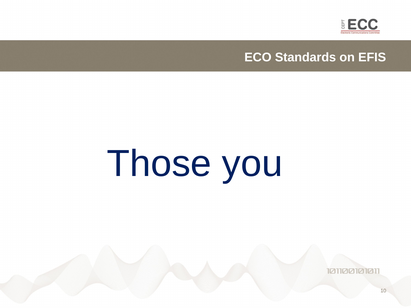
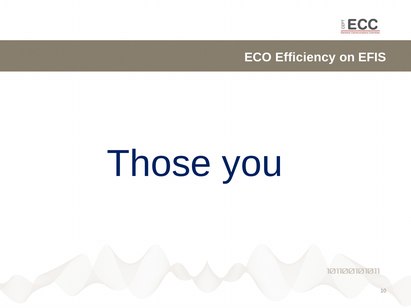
Standards: Standards -> Efficiency (305, 57)
